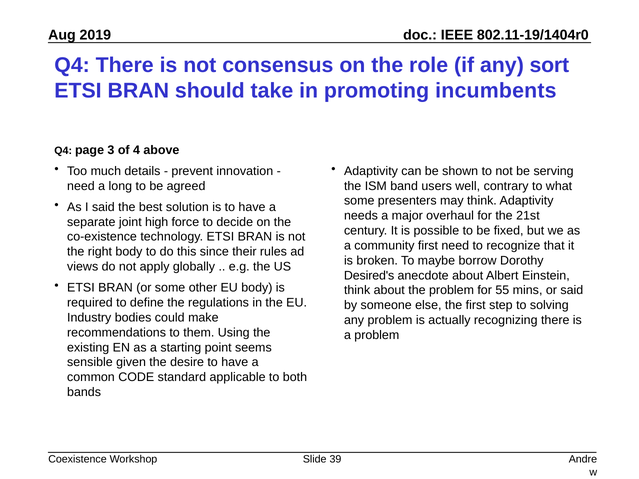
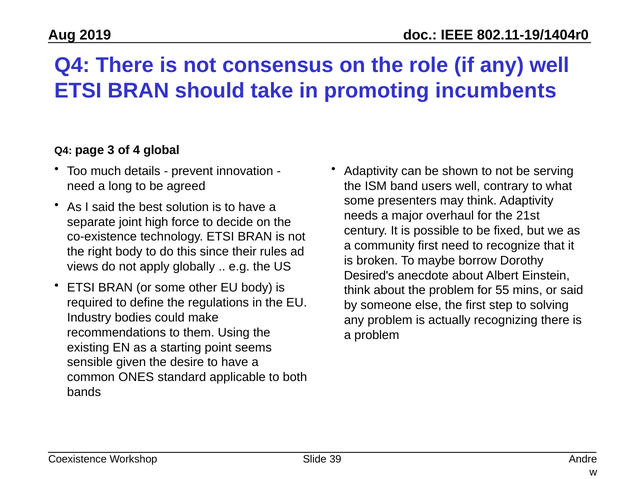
any sort: sort -> well (549, 65)
above: above -> global (161, 150)
CODE: CODE -> ONES (136, 377)
